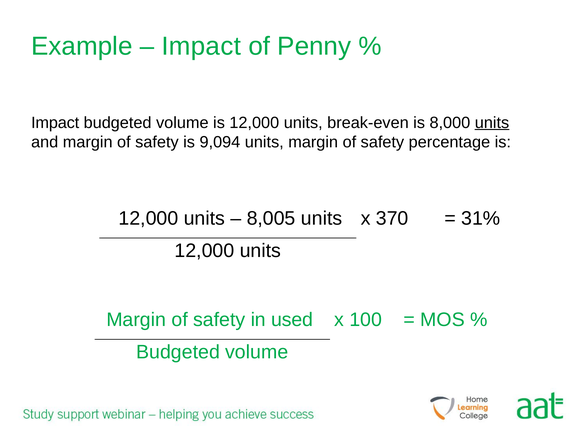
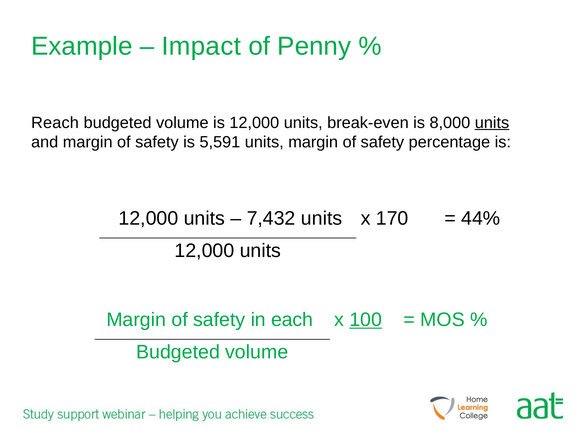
Impact: Impact -> Reach (55, 123)
9,094: 9,094 -> 5,591 (220, 142)
8,005: 8,005 -> 7,432 (271, 219)
370: 370 -> 170 (392, 219)
31%: 31% -> 44% (481, 219)
used: used -> each (292, 320)
100 underline: none -> present (366, 320)
